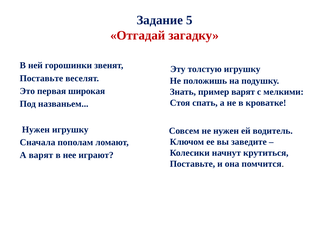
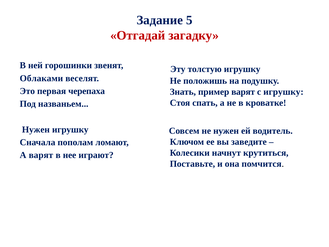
Поставьте: Поставьте -> Облаками (41, 78)
широкая: широкая -> черепаха (87, 91)
с мелкими: мелкими -> игрушку (283, 92)
